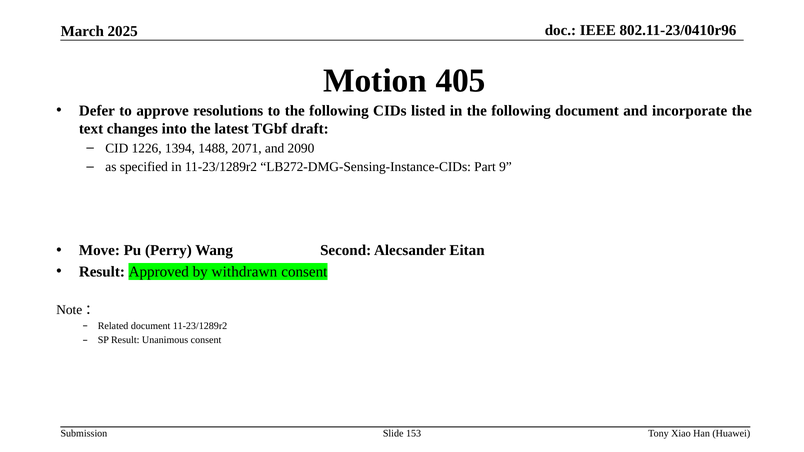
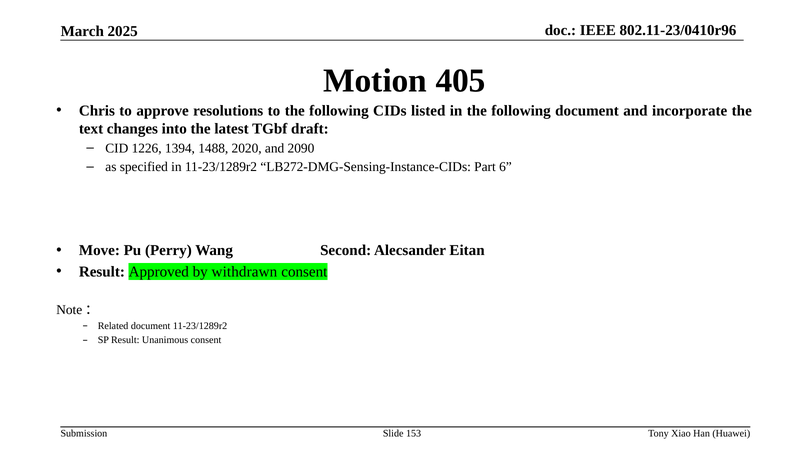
Defer: Defer -> Chris (97, 111)
2071: 2071 -> 2020 (247, 148)
9: 9 -> 6 (505, 167)
